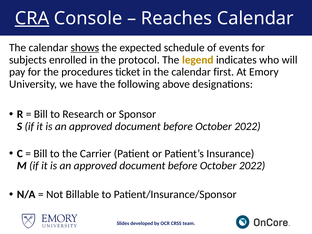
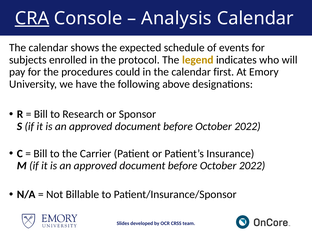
Reaches: Reaches -> Analysis (176, 18)
shows underline: present -> none (85, 48)
ticket: ticket -> could (128, 72)
